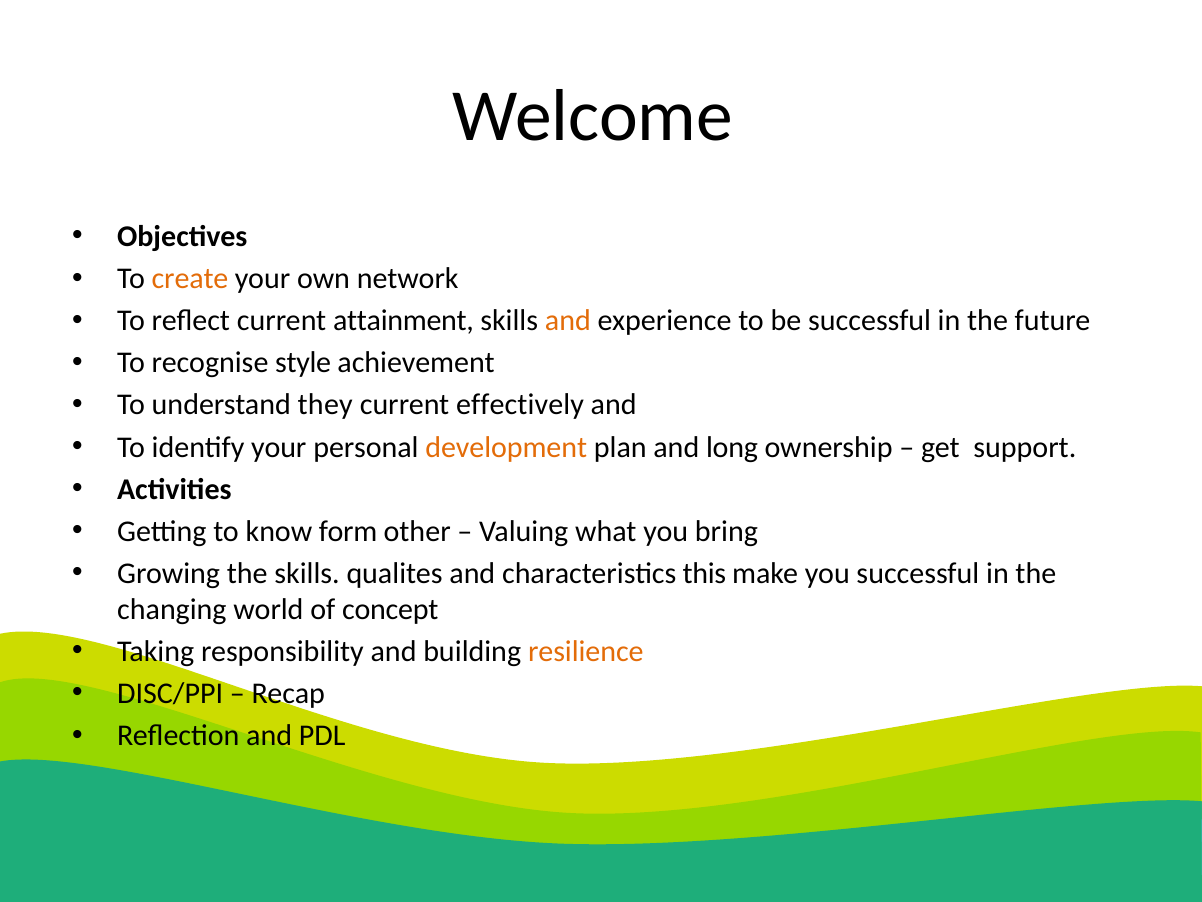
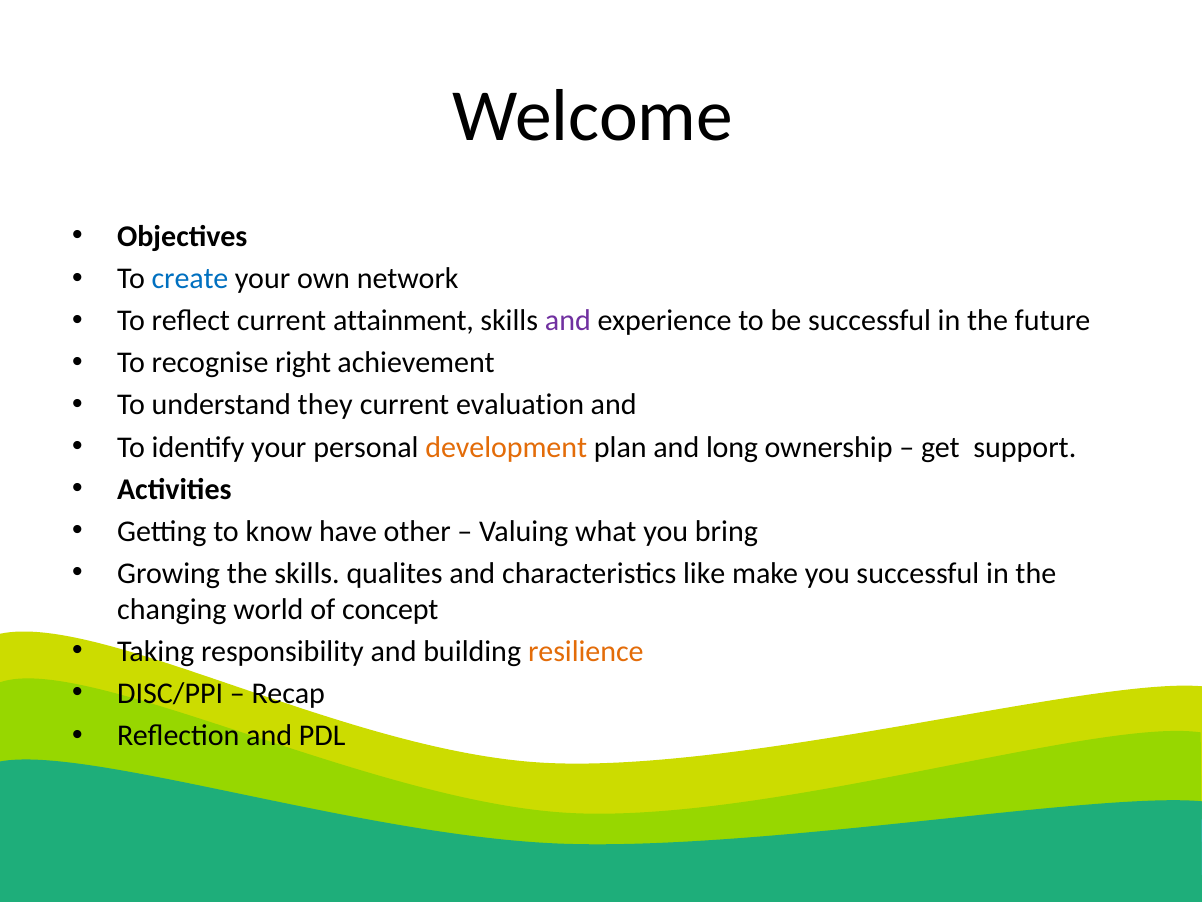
create colour: orange -> blue (190, 279)
and colour: orange -> purple (568, 321)
style: style -> right (303, 363)
effectively: effectively -> evaluation (520, 405)
form: form -> have (348, 531)
this: this -> like (704, 573)
